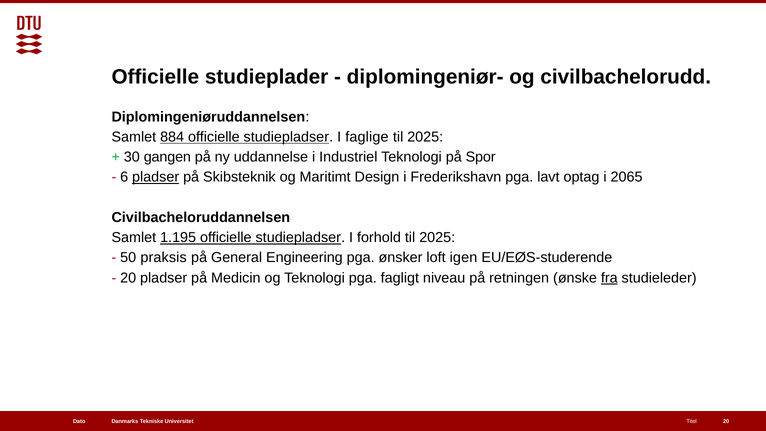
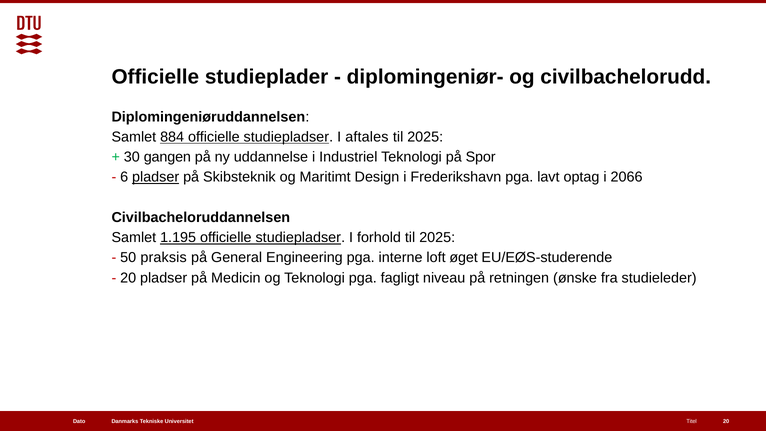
faglige: faglige -> aftales (367, 137)
2065: 2065 -> 2066 (627, 177)
ønsker: ønsker -> interne (401, 258)
igen: igen -> øget (464, 258)
fra underline: present -> none (609, 278)
